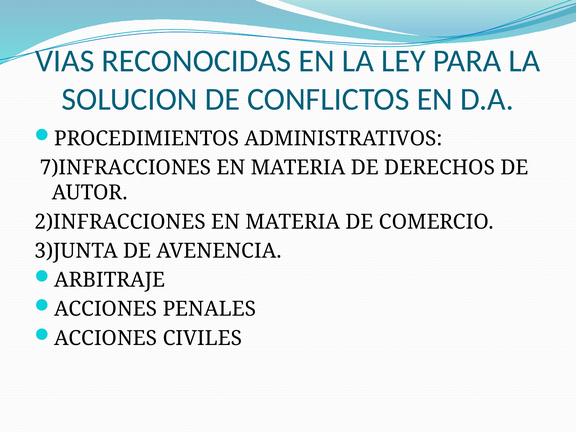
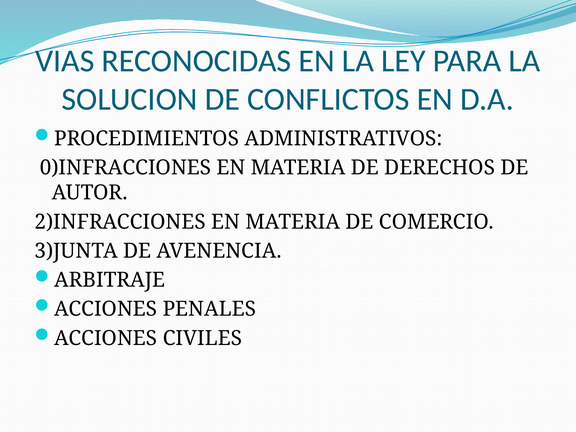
7)INFRACCIONES: 7)INFRACCIONES -> 0)INFRACCIONES (126, 168)
